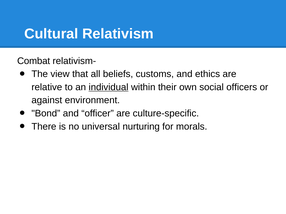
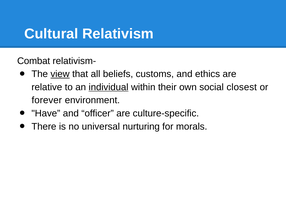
view underline: none -> present (60, 74)
officers: officers -> closest (242, 87)
against: against -> forever (47, 100)
Bond: Bond -> Have (46, 114)
